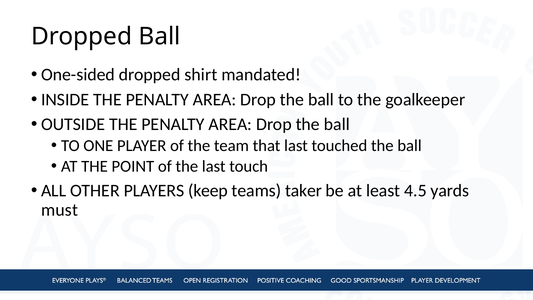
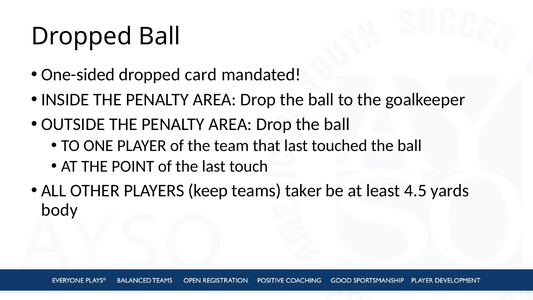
shirt: shirt -> card (201, 75)
must: must -> body (60, 210)
